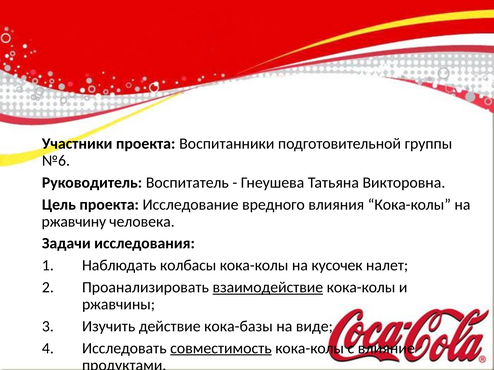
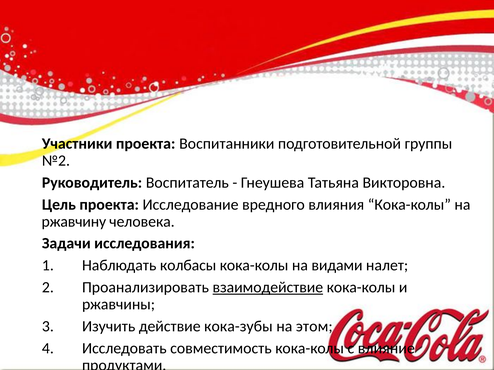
№6: №6 -> №2 (56, 161)
кусочек: кусочек -> видами (337, 266)
кока-базы: кока-базы -> кока-зубы (238, 327)
виде: виде -> этом (314, 327)
совместимость underline: present -> none (221, 349)
